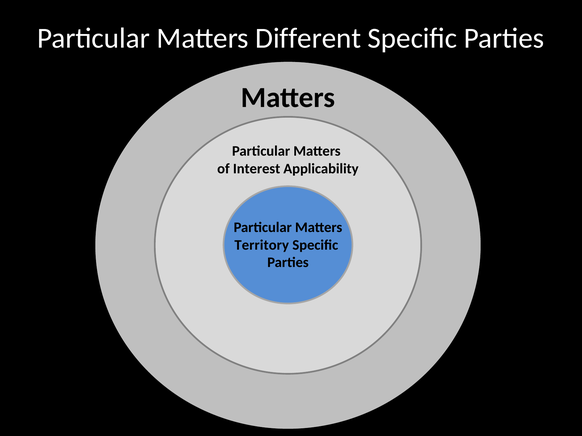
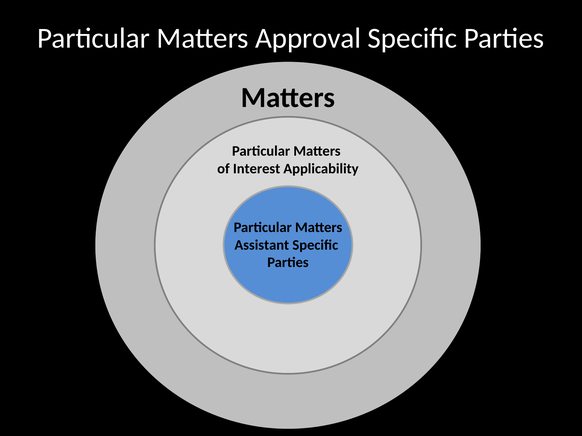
Different: Different -> Approval (308, 38)
Territory: Territory -> Assistant (262, 245)
